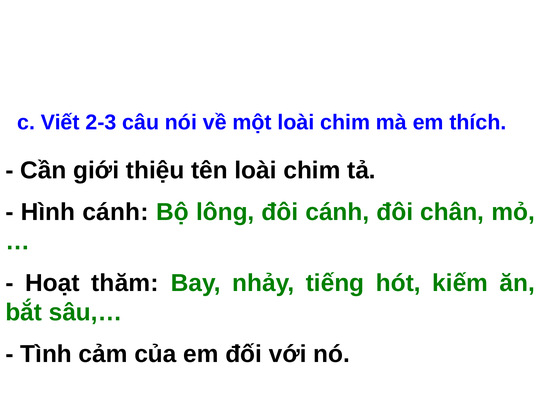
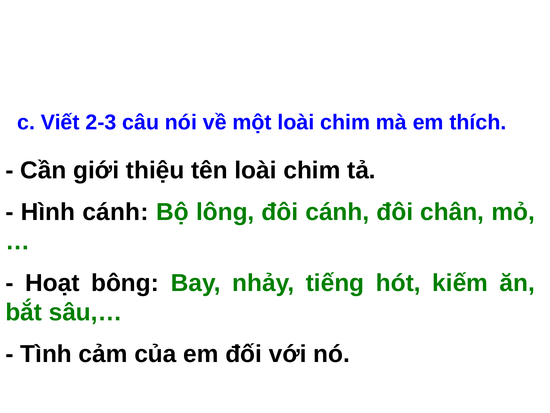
thăm: thăm -> bông (125, 283)
